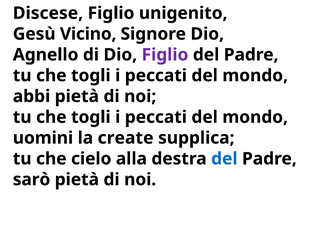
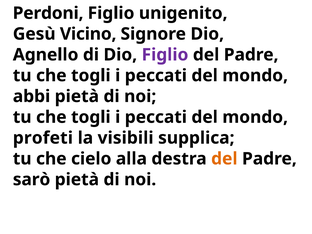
Discese: Discese -> Perdoni (48, 13)
uomini: uomini -> profeti (43, 138)
create: create -> visibili (126, 138)
del colour: blue -> orange (224, 159)
